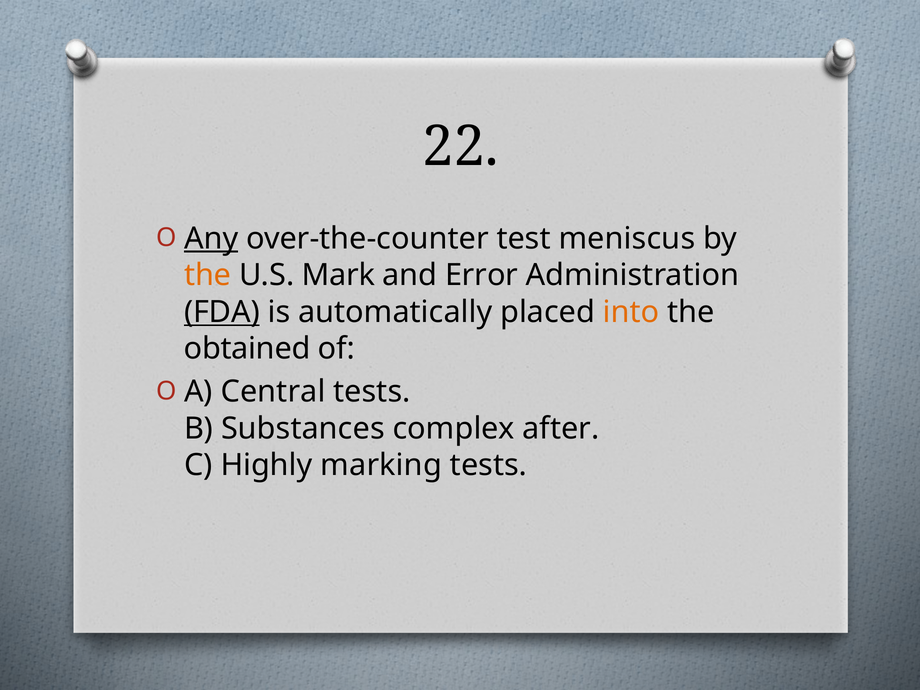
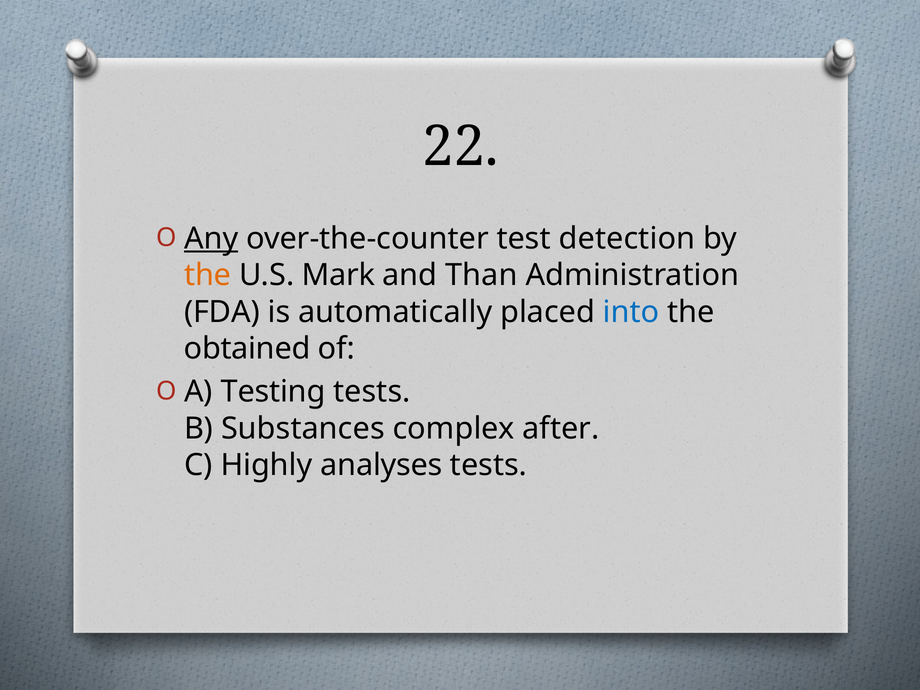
meniscus: meniscus -> detection (627, 238)
Error: Error -> Than (481, 275)
FDA underline: present -> none (222, 312)
into colour: orange -> blue (631, 312)
Central: Central -> Testing (273, 392)
marking: marking -> analyses (381, 465)
